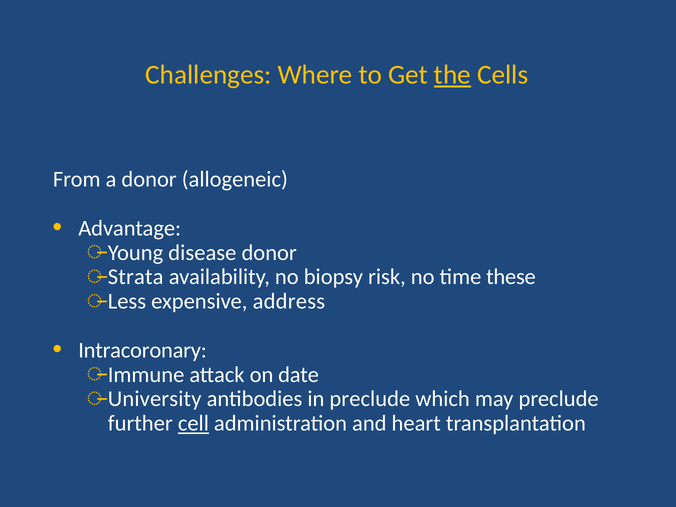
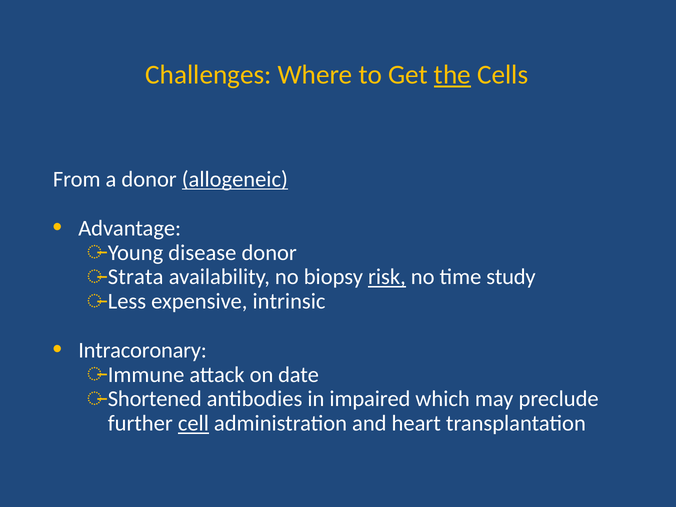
allogeneic underline: none -> present (235, 179)
risk underline: none -> present (387, 277)
these: these -> study (511, 277)
address: address -> intrinsic (289, 301)
University: University -> Shortened (155, 399)
in preclude: preclude -> impaired (370, 399)
